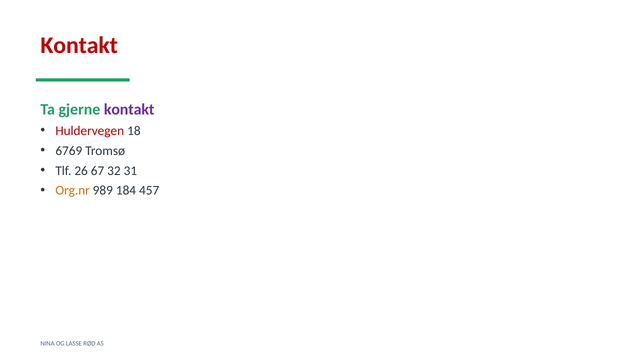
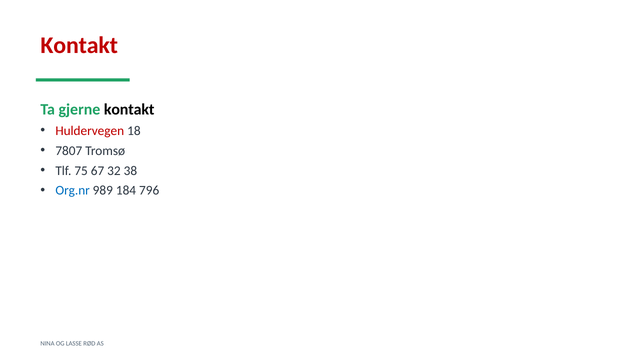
kontakt colour: purple -> black (129, 109)
6769: 6769 -> 7807 (69, 151)
26: 26 -> 75 (81, 171)
31: 31 -> 38 (130, 171)
Org.nr colour: orange -> blue (73, 190)
457: 457 -> 796 (149, 190)
